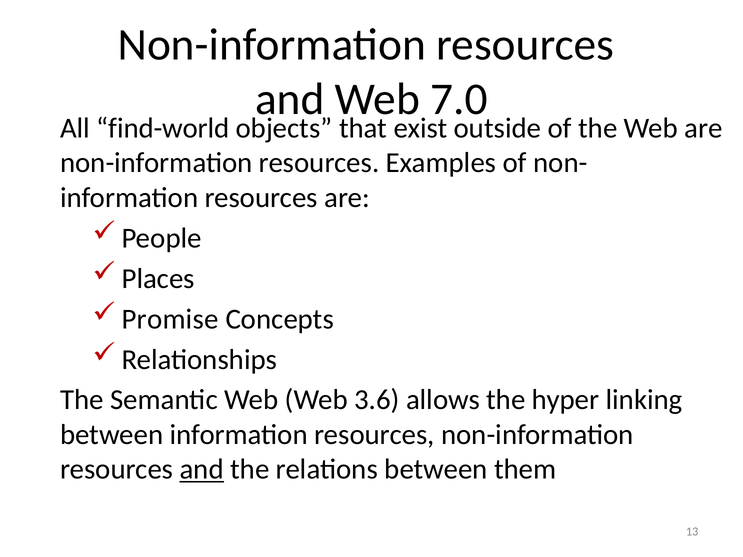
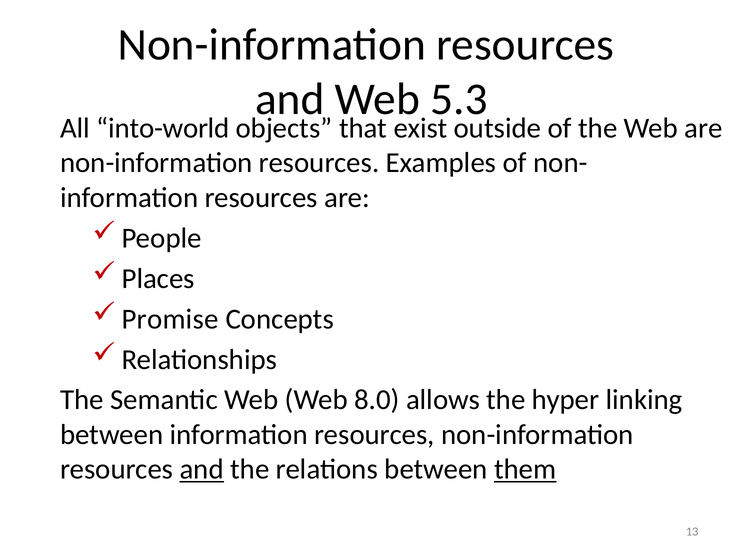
7.0: 7.0 -> 5.3 (459, 99)
find-world: find-world -> into-world (163, 128)
3.6: 3.6 -> 8.0 (377, 400)
them underline: none -> present (525, 470)
